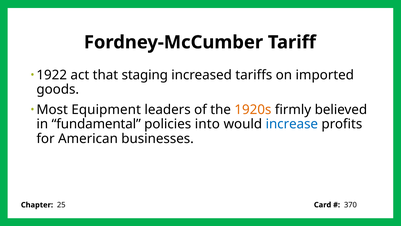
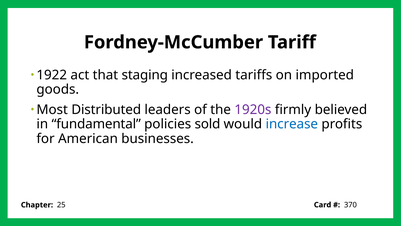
Equipment: Equipment -> Distributed (106, 110)
1920s colour: orange -> purple (253, 110)
into: into -> sold (207, 124)
